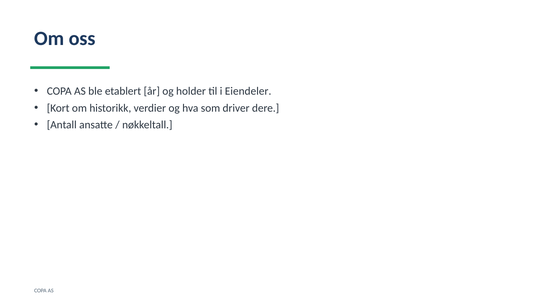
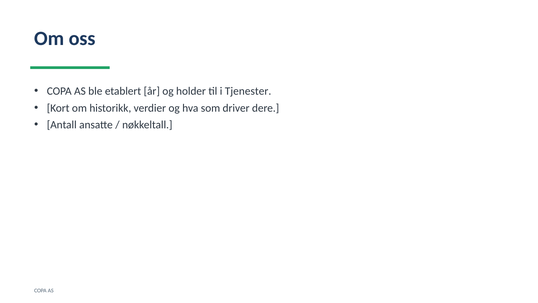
Eiendeler: Eiendeler -> Tjenester (248, 91)
